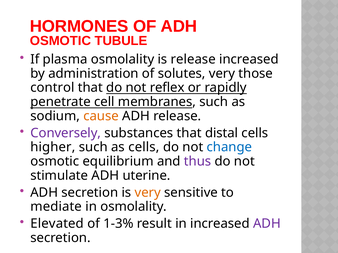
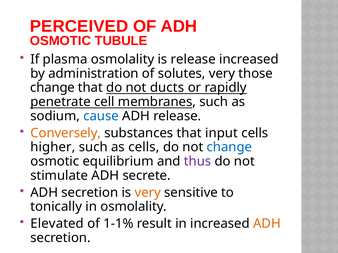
HORMONES: HORMONES -> PERCEIVED (79, 26)
control: control -> change (53, 88)
reflex: reflex -> ducts (167, 88)
cause colour: orange -> blue (101, 116)
Conversely colour: purple -> orange (66, 133)
distal: distal -> input (222, 133)
uterine: uterine -> secrete (147, 176)
mediate: mediate -> tonically (56, 207)
1-3%: 1-3% -> 1-1% (118, 224)
ADH colour: purple -> orange (267, 224)
